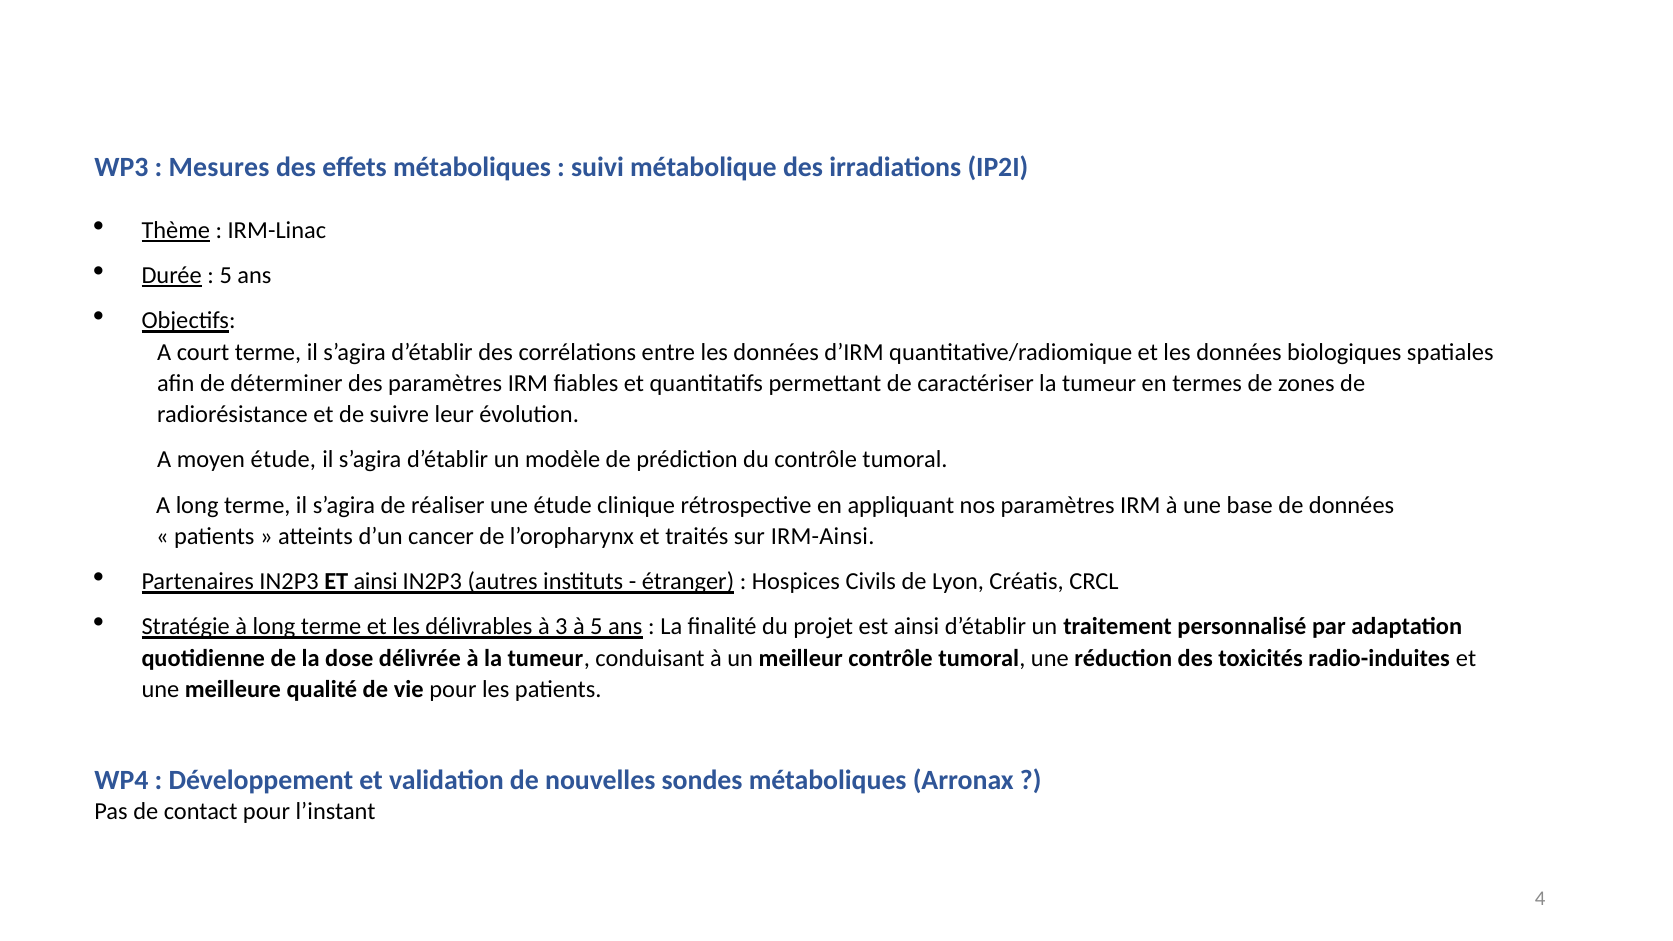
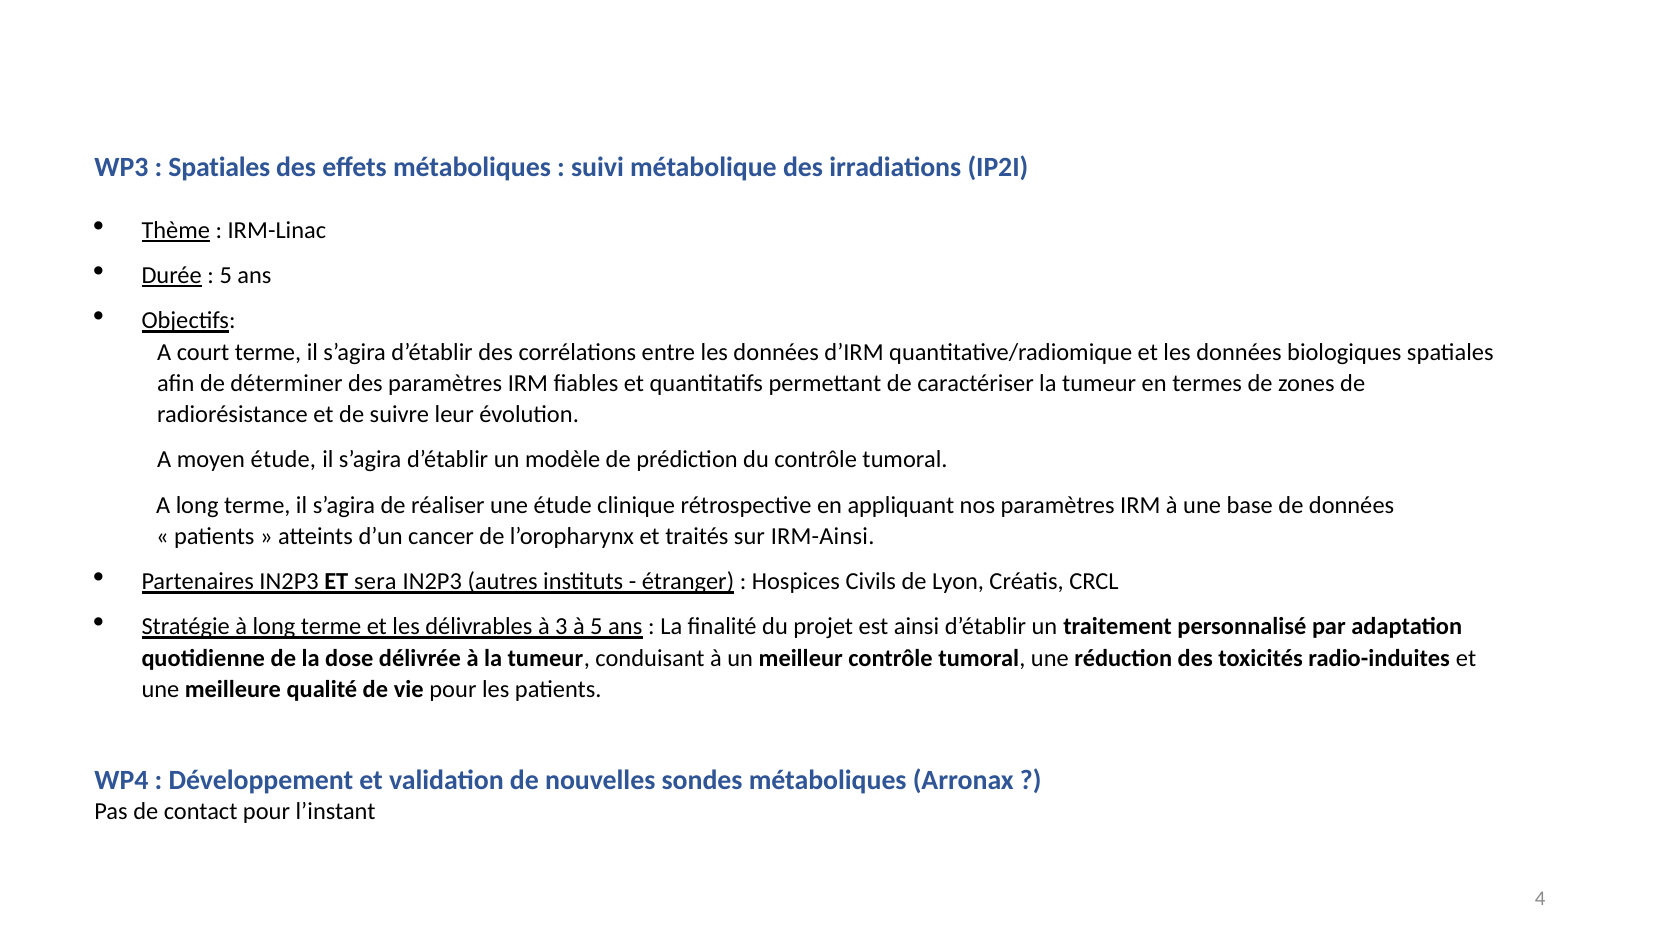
Mesures: Mesures -> Spatiales (219, 168)
ET ainsi: ainsi -> sera (375, 582)
